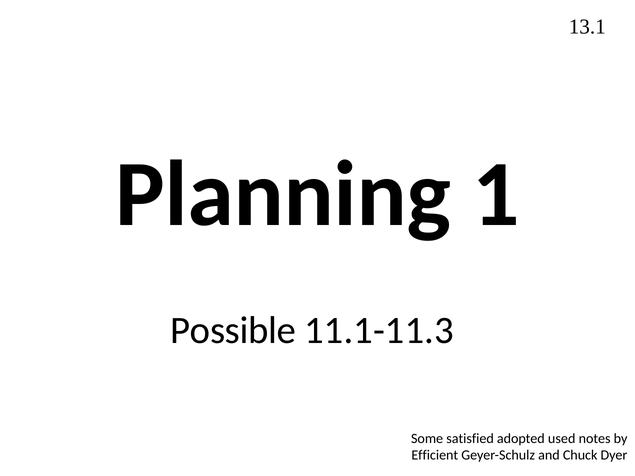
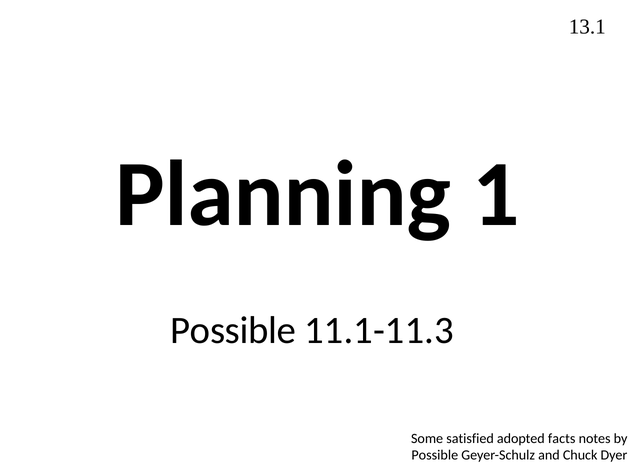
used: used -> facts (562, 439)
Efficient: Efficient -> Possible (435, 456)
